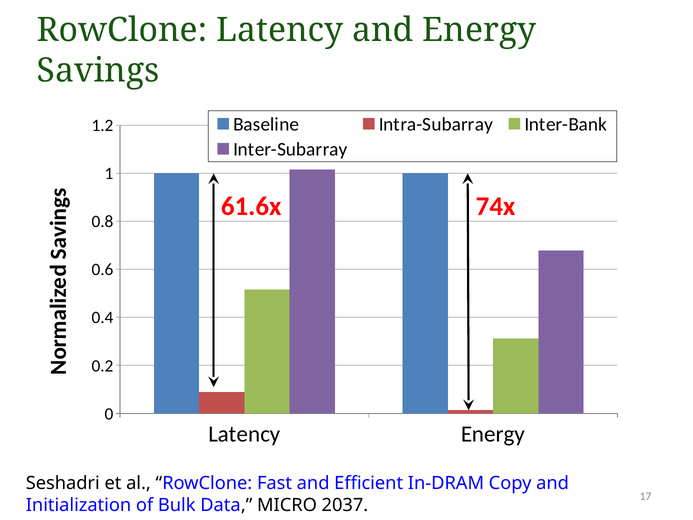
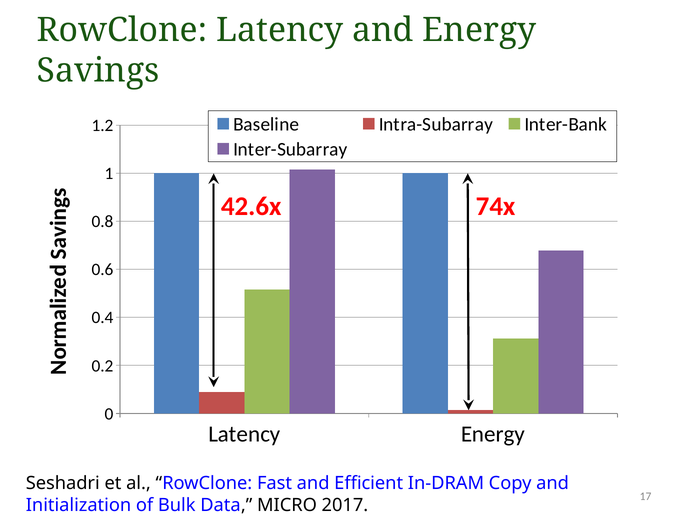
61.6x: 61.6x -> 42.6x (251, 206)
2037: 2037 -> 2017 (345, 505)
